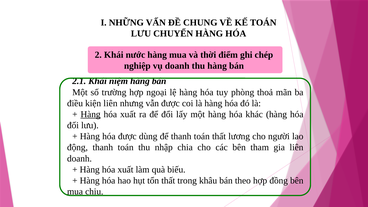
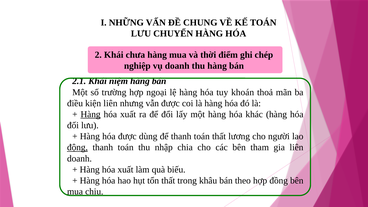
nước: nước -> chưa (135, 55)
phòng: phòng -> khoán (243, 92)
động underline: none -> present (77, 147)
